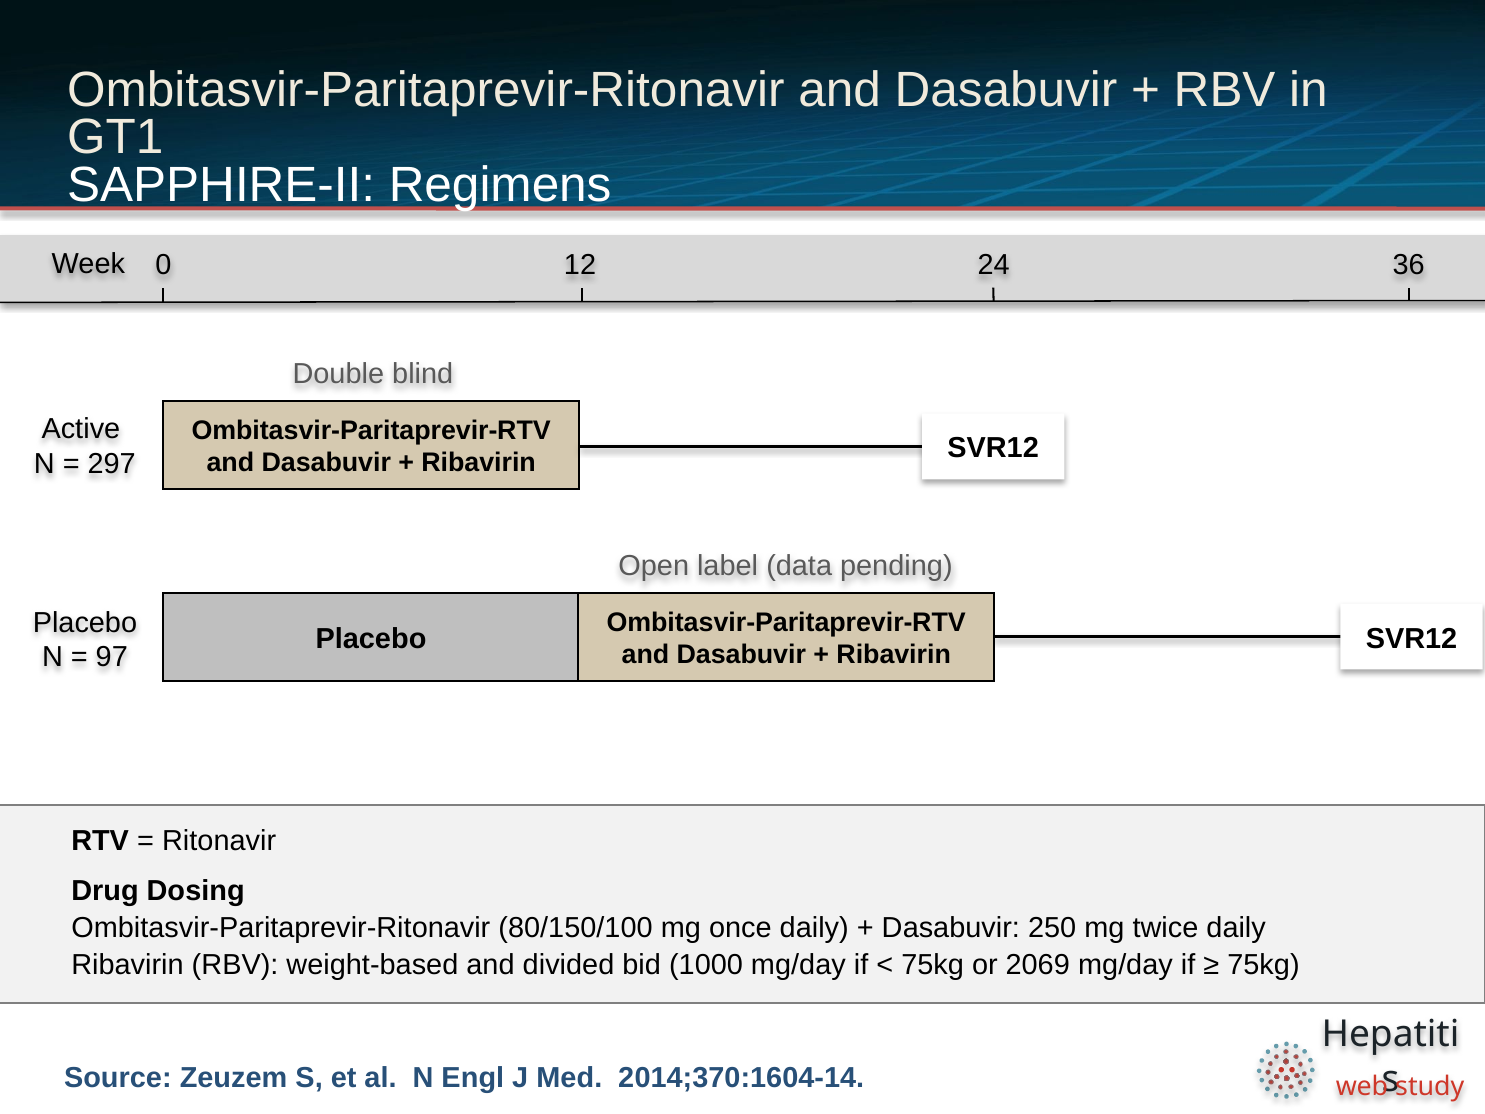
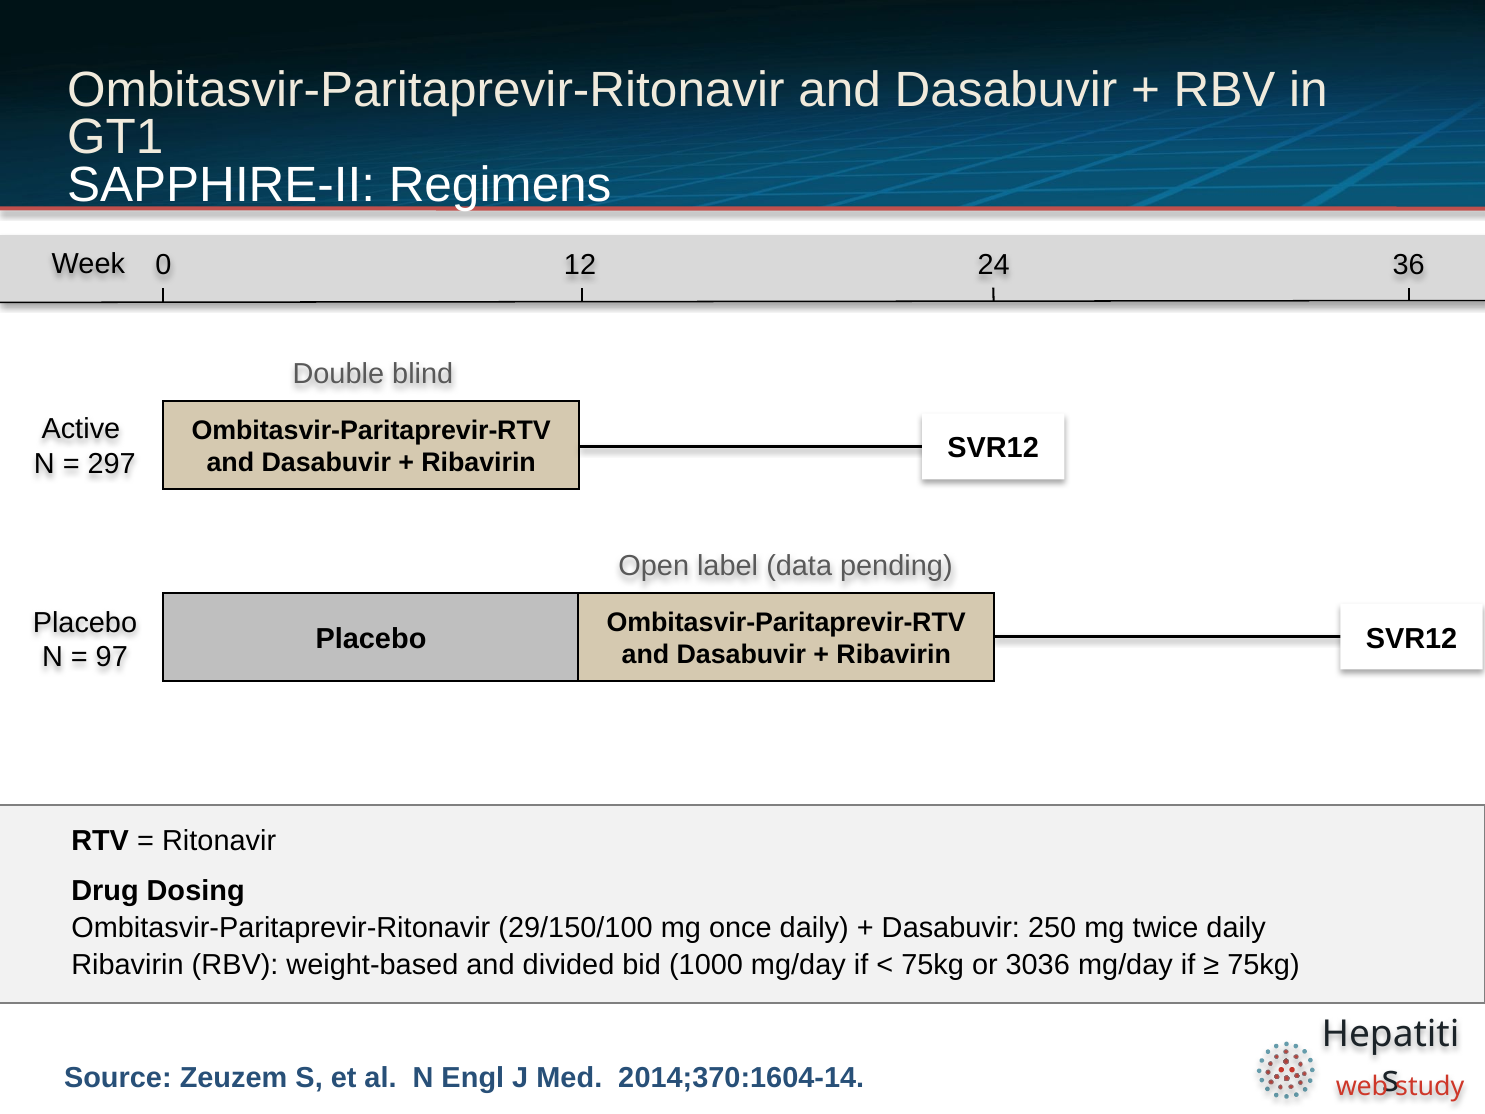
80/150/100: 80/150/100 -> 29/150/100 (576, 928)
2069: 2069 -> 3036 (1038, 965)
